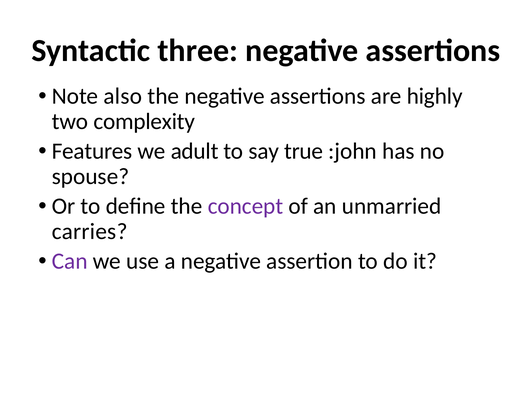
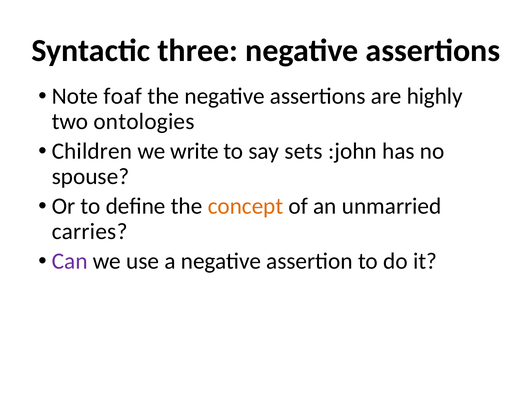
also: also -> foaf (123, 96)
complexity: complexity -> ontologies (144, 121)
Features: Features -> Children (92, 151)
adult: adult -> write (195, 151)
true: true -> sets (303, 151)
concept colour: purple -> orange (245, 206)
